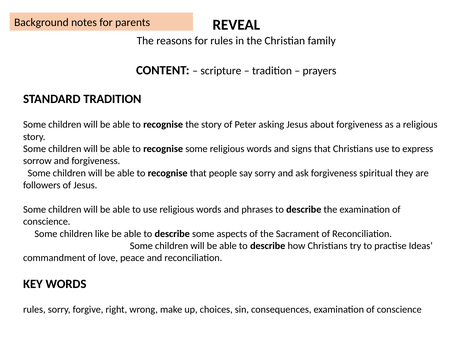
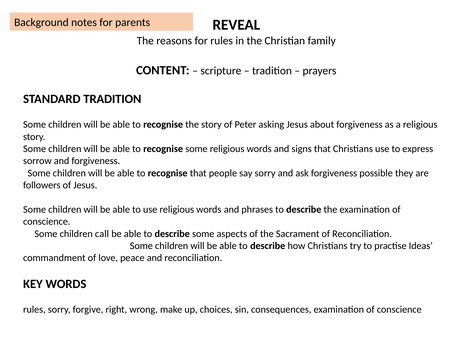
spiritual: spiritual -> possible (376, 173)
like: like -> call (102, 233)
